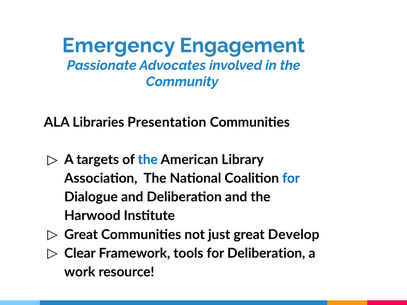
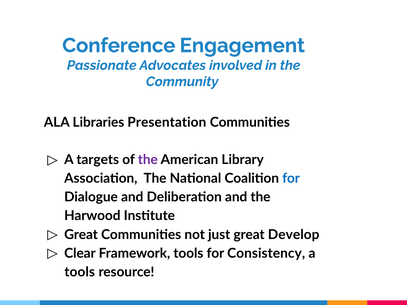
Emergency: Emergency -> Conference (119, 46)
the colour: blue -> purple (148, 160)
for Deliberation: Deliberation -> Consistency (266, 253)
work: work -> tools (80, 272)
